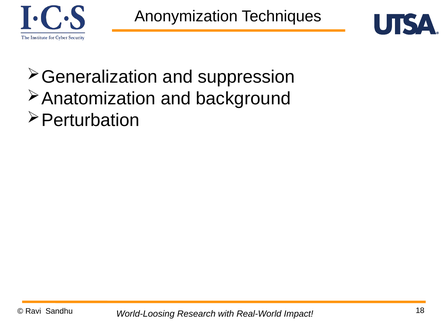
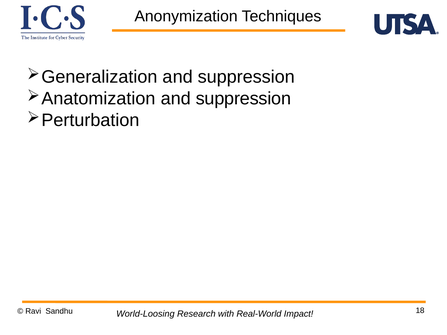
background: background -> suppression (243, 99)
